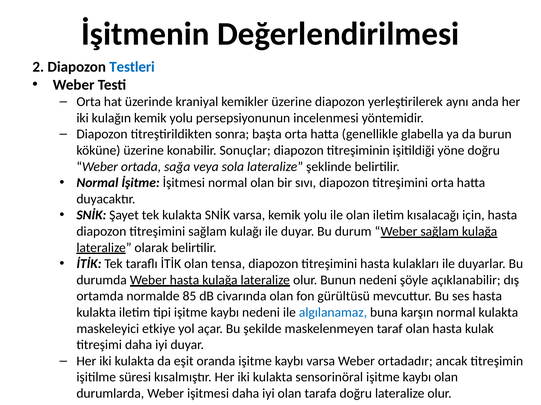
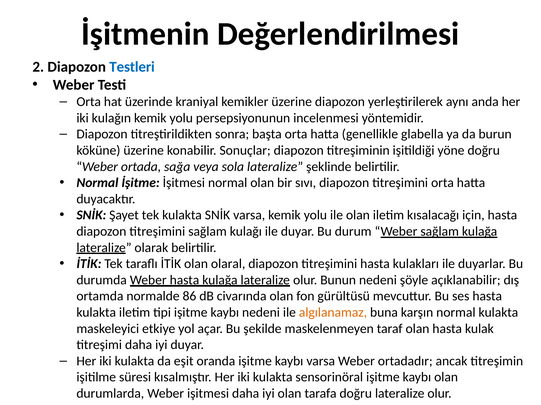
tensa: tensa -> olaral (228, 264)
85: 85 -> 86 (189, 297)
algılanamaz colour: blue -> orange (333, 313)
